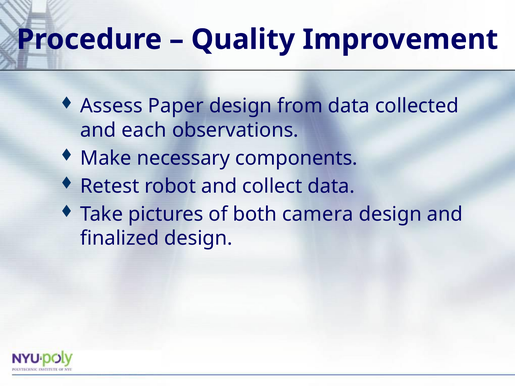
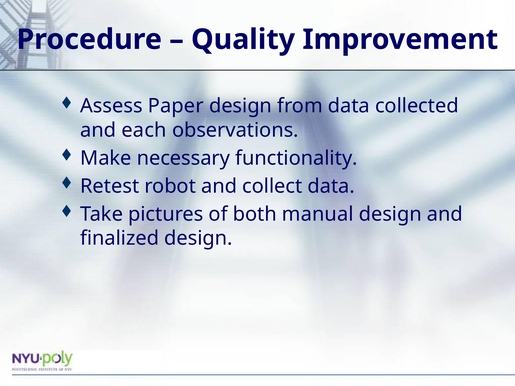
components: components -> functionality (296, 158)
camera: camera -> manual (318, 214)
